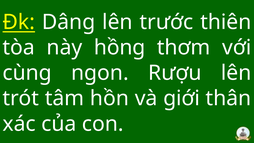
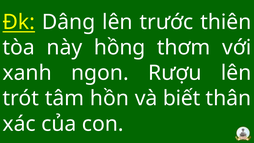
cùng: cùng -> xanh (27, 73)
giới: giới -> biết (182, 98)
